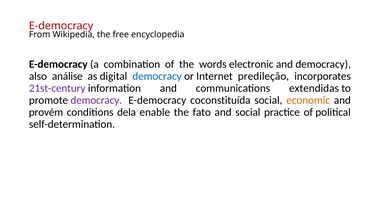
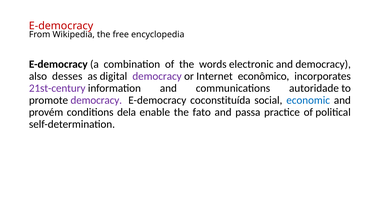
análise: análise -> desses (67, 76)
democracy colour: blue -> purple (157, 76)
predileção: predileção -> econômico (264, 76)
extendidas: extendidas -> autoridade (314, 88)
economic colour: orange -> blue (308, 100)
and social: social -> passa (248, 112)
